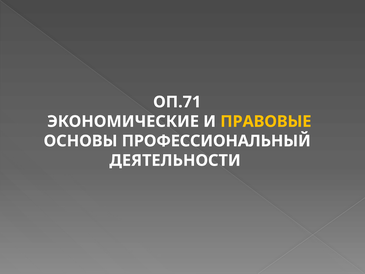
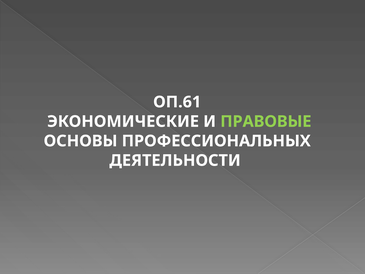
ОП.71: ОП.71 -> ОП.61 (177, 102)
ПРАВОВЫЕ colour: yellow -> light green (266, 121)
ПРОФЕССИОНАЛЬНЫЙ: ПРОФЕССИОНАЛЬНЫЙ -> ПРОФЕССИОНАЛЬНЫХ (216, 141)
